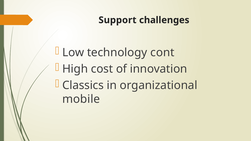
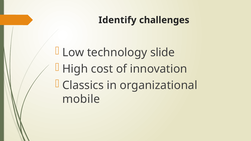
Support: Support -> Identify (117, 20)
cont: cont -> slide (163, 53)
